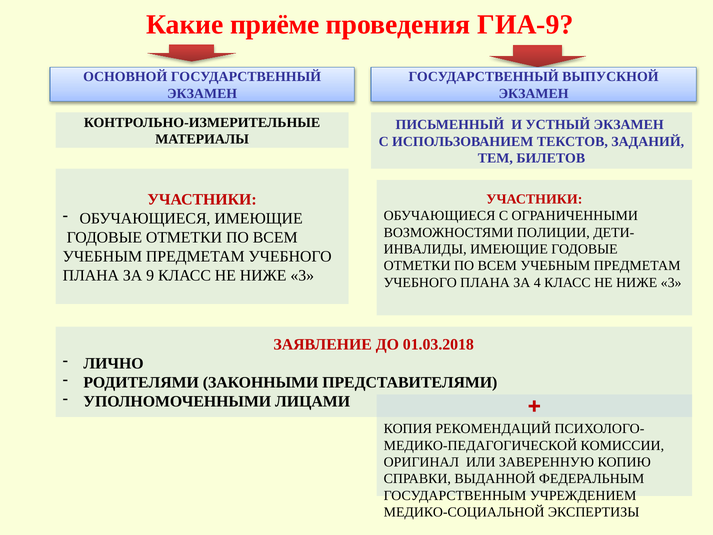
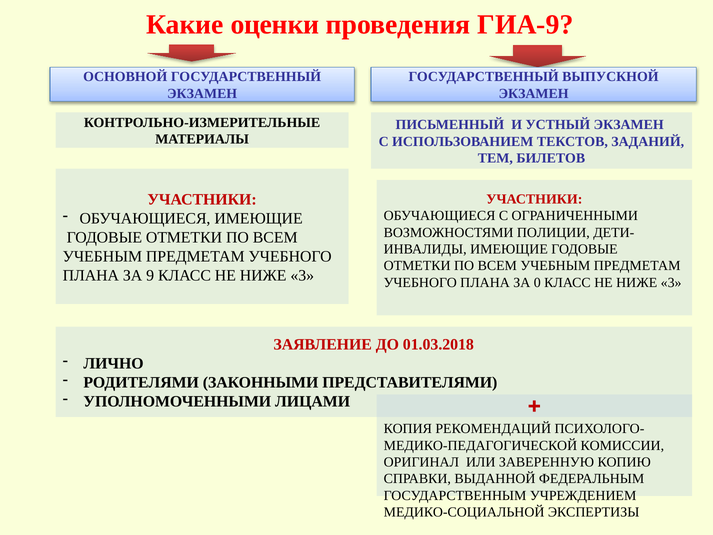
приёме: приёме -> оценки (275, 25)
4: 4 -> 0 (537, 282)
